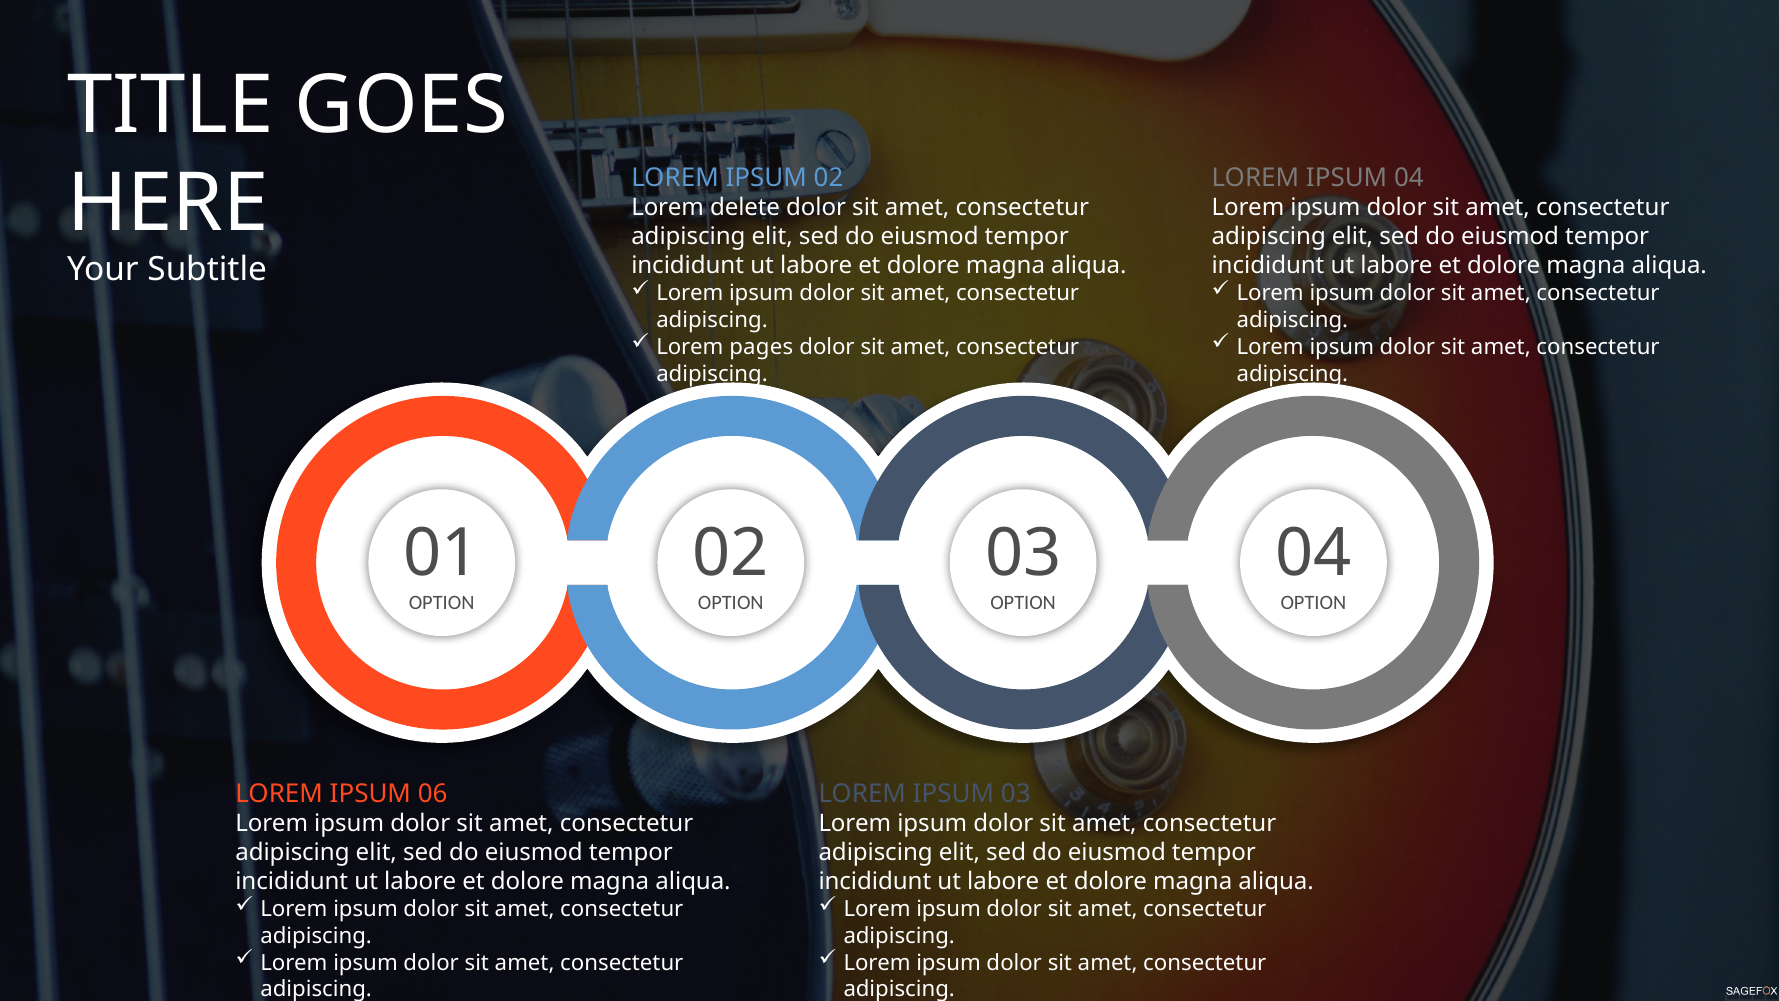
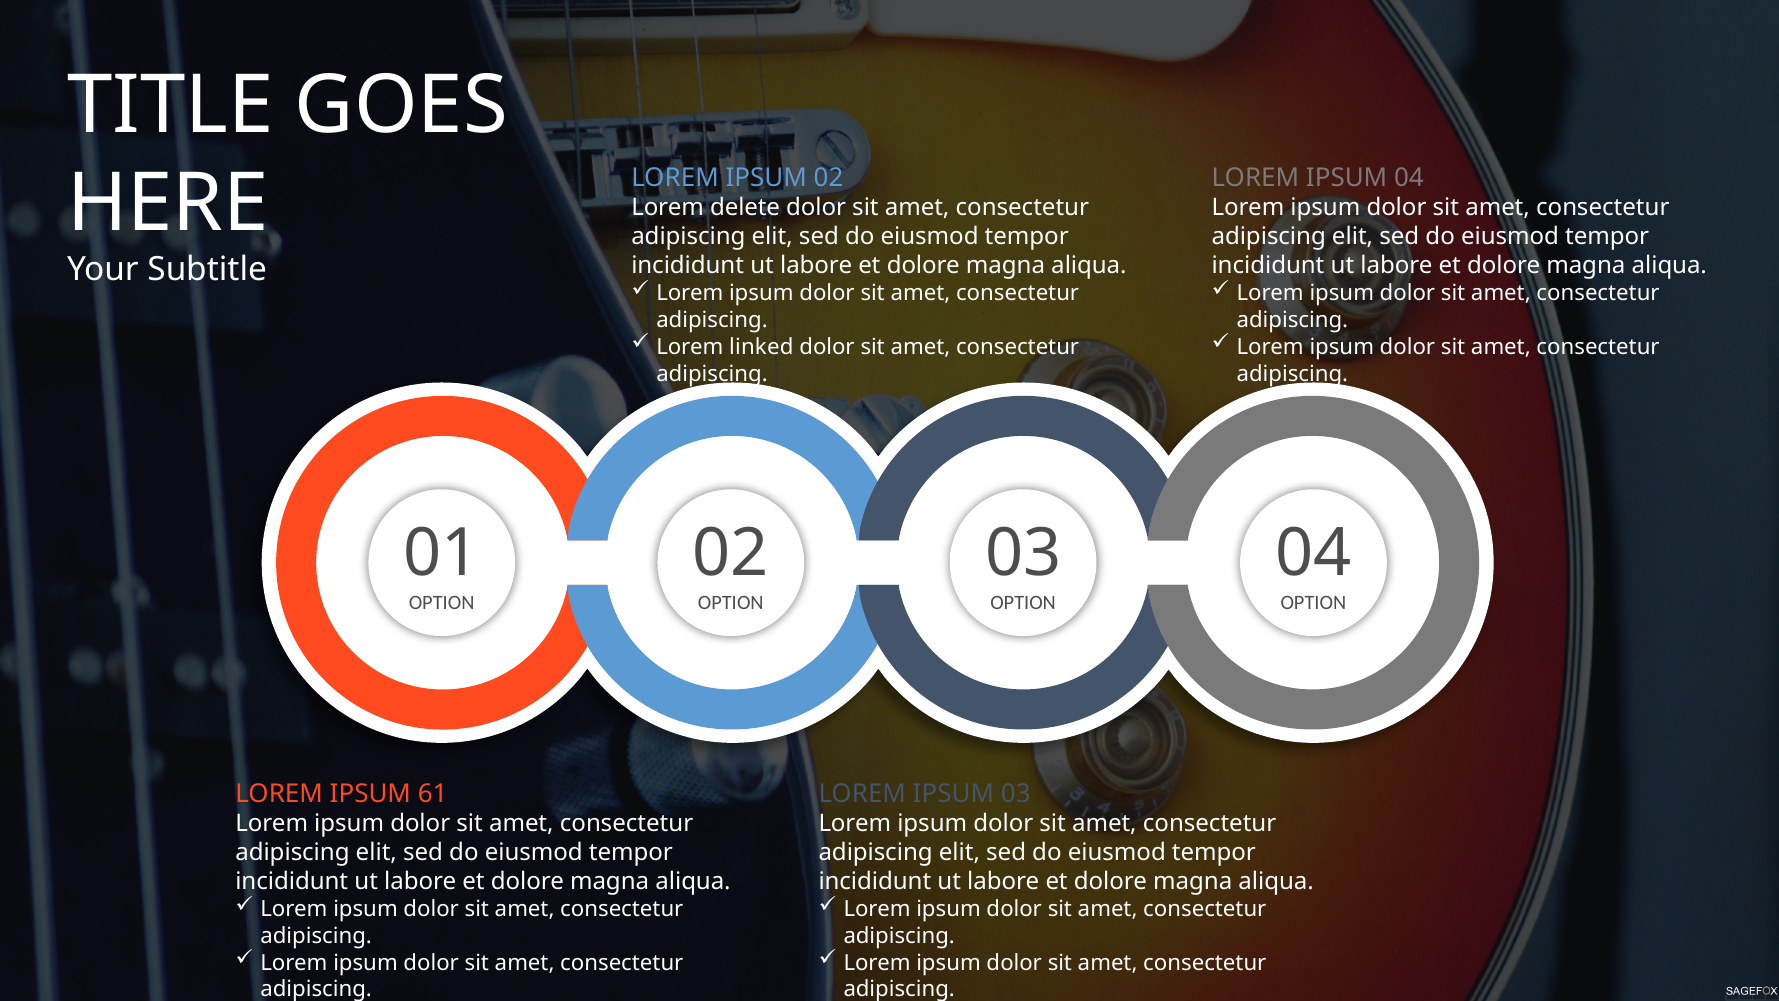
pages: pages -> linked (761, 347)
06: 06 -> 61 (433, 794)
